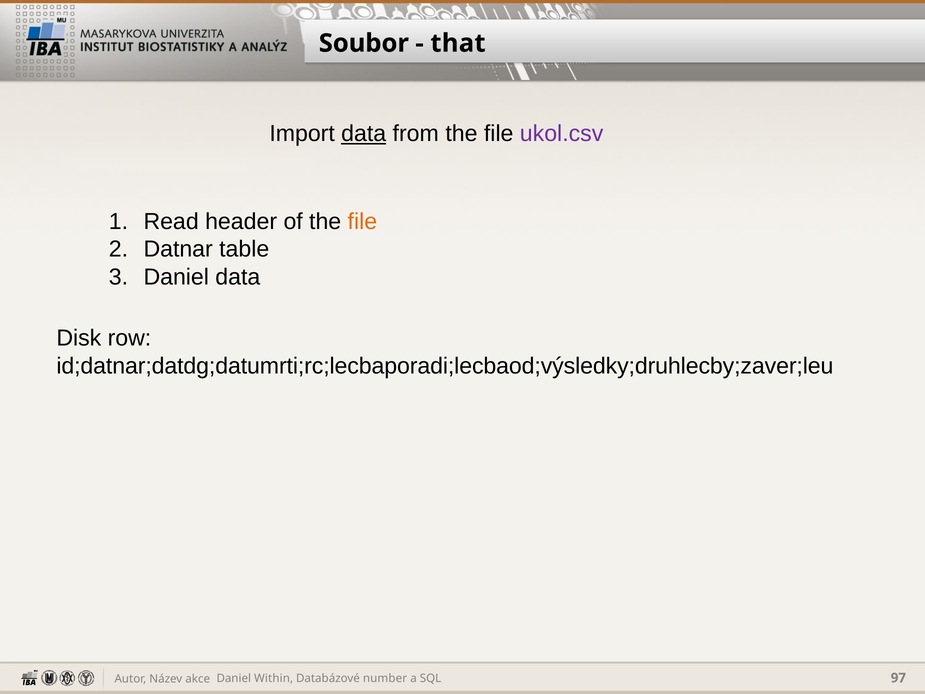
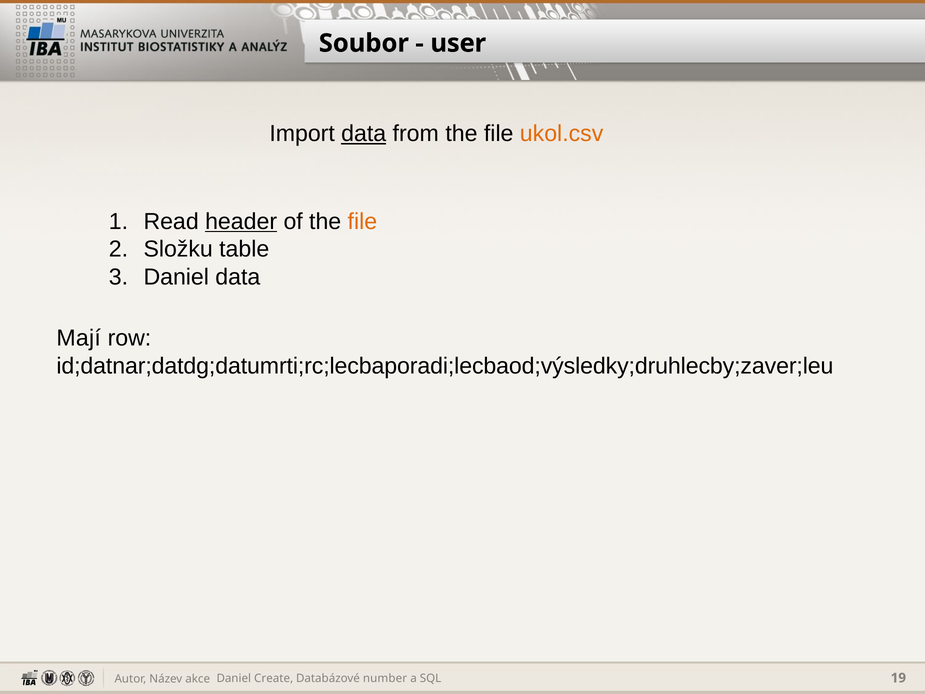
that: that -> user (458, 43)
ukol.csv colour: purple -> orange (562, 134)
header underline: none -> present (241, 221)
Datnar: Datnar -> Složku (178, 249)
Disk: Disk -> Mají (79, 338)
Within: Within -> Create (274, 678)
97: 97 -> 19 (898, 678)
